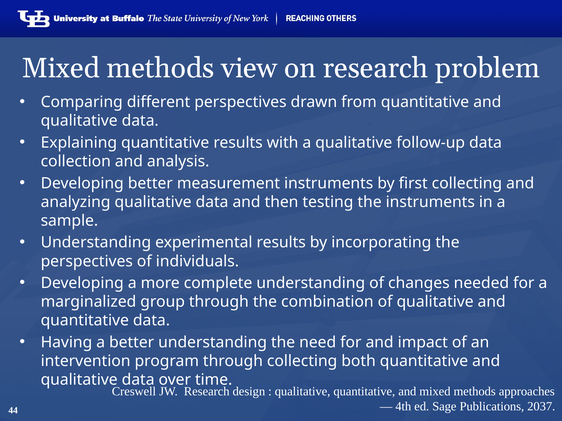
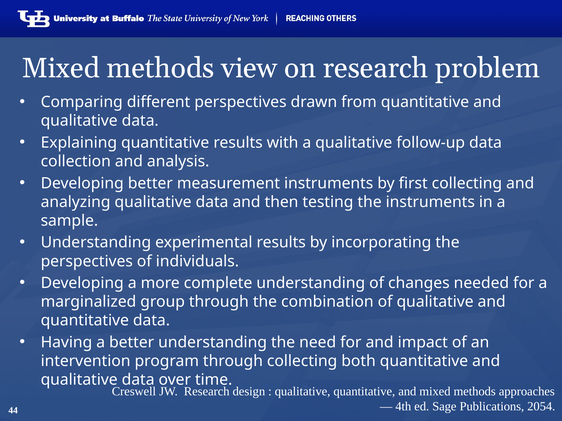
2037: 2037 -> 2054 (541, 407)
